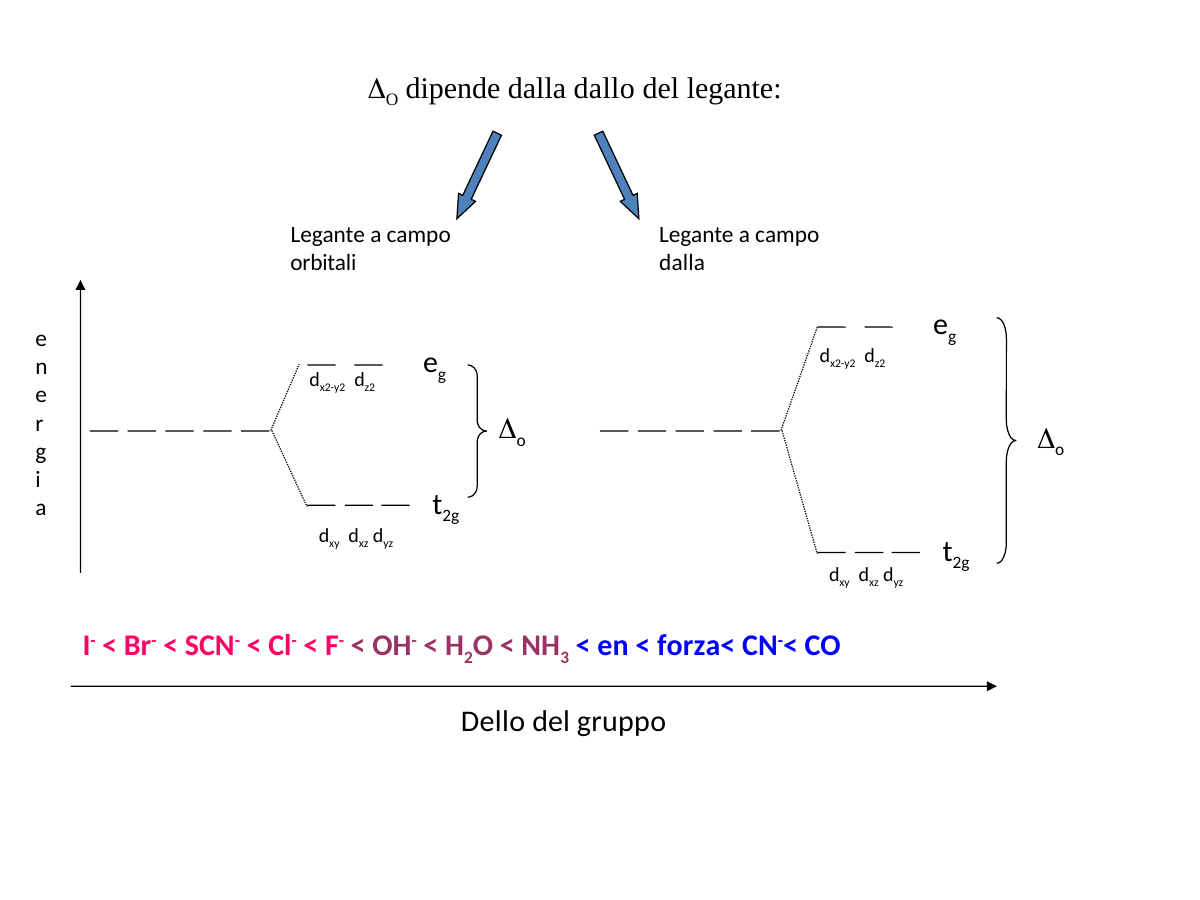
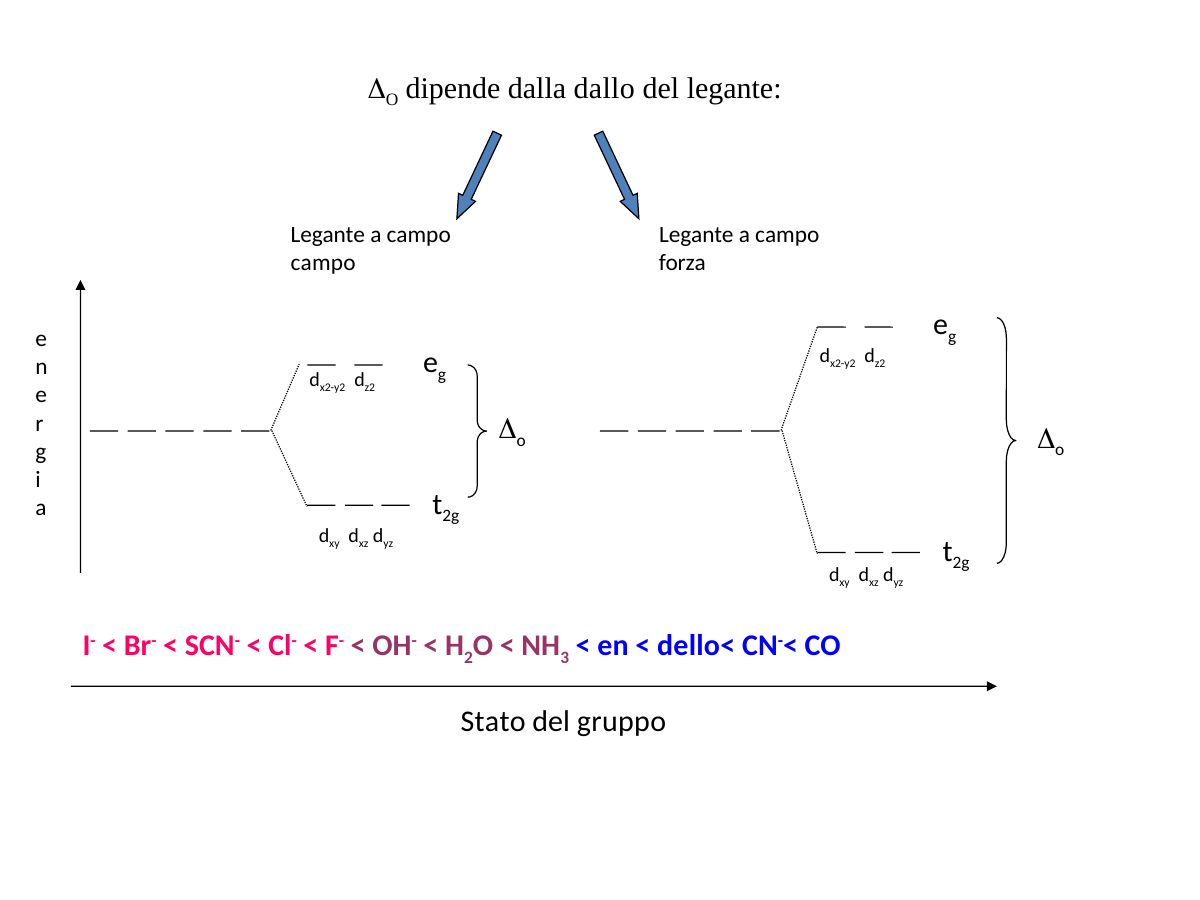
orbitali: orbitali -> campo (323, 263)
dalla: dalla -> forza (682, 263)
forza<: forza< -> dello< (696, 646)
Dello: Dello -> Stato (493, 722)
